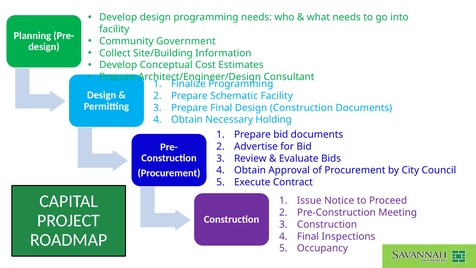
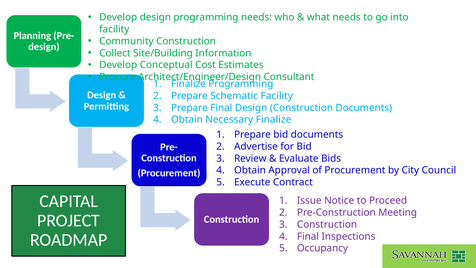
Community Government: Government -> Construction (186, 41)
Necessary Holding: Holding -> Finalize (274, 120)
